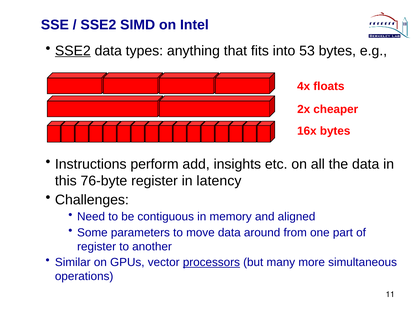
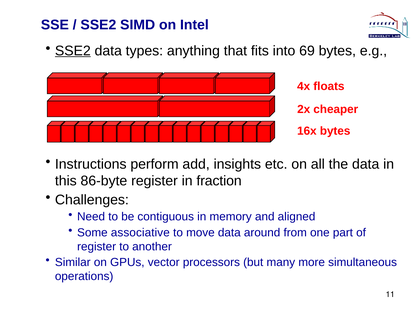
53: 53 -> 69 (307, 51)
76-byte: 76-byte -> 86-byte (104, 181)
latency: latency -> fraction (219, 181)
parameters: parameters -> associative (140, 233)
processors underline: present -> none (211, 262)
